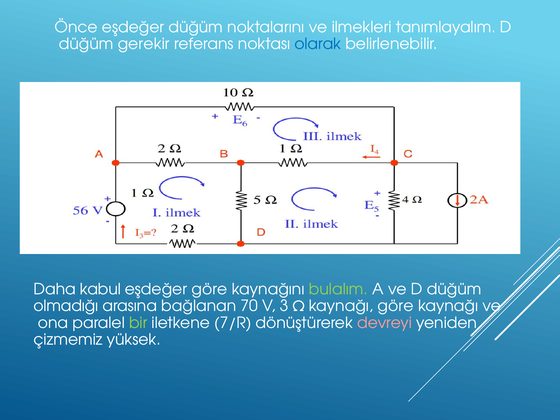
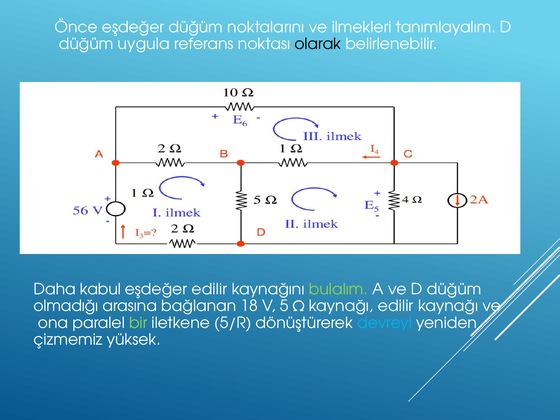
gerekir: gerekir -> uygula (144, 44)
olarak colour: blue -> black (318, 44)
eşdeğer göre: göre -> edilir (209, 289)
70: 70 -> 18 (249, 306)
3: 3 -> 5 (284, 306)
kaynağı göre: göre -> edilir (396, 306)
7/R: 7/R -> 5/R (233, 323)
devreyi colour: pink -> light blue (385, 323)
